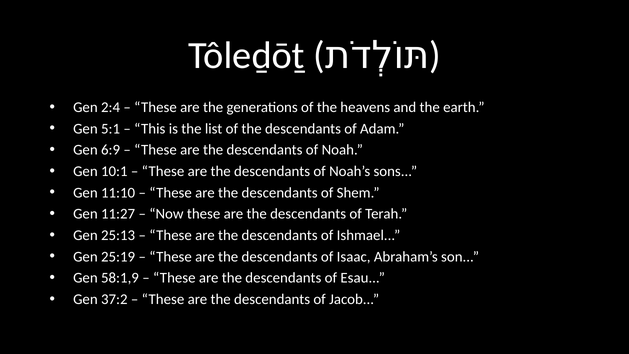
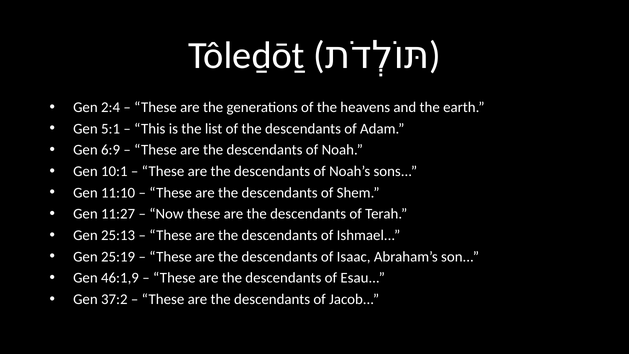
58:1,9: 58:1,9 -> 46:1,9 (120, 278)
